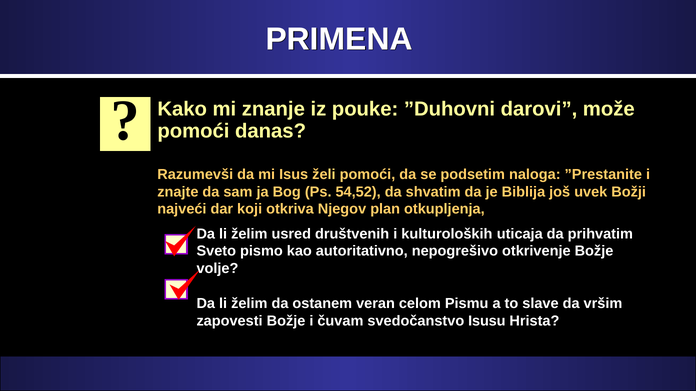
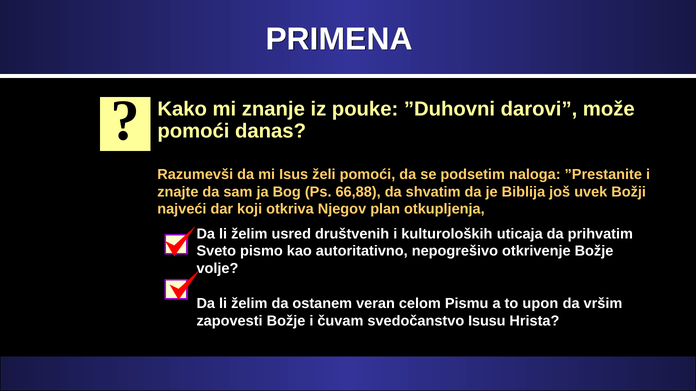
54,52: 54,52 -> 66,88 (358, 192)
slave: slave -> upon (540, 304)
